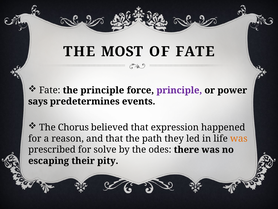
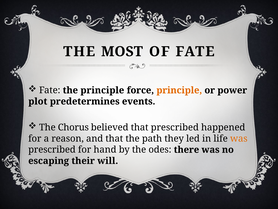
principle colour: purple -> orange (179, 90)
says: says -> plot (38, 101)
that expression: expression -> prescribed (175, 127)
solve: solve -> hand (105, 149)
pity: pity -> will (108, 160)
